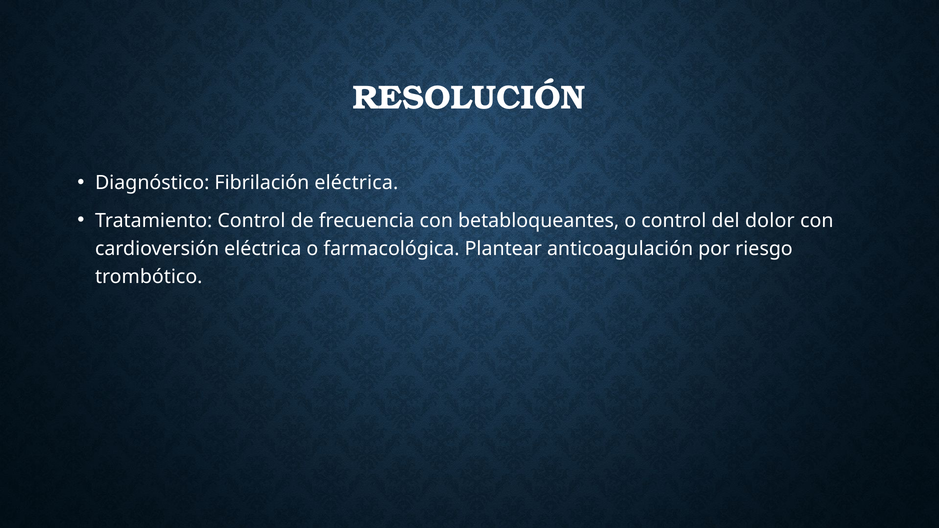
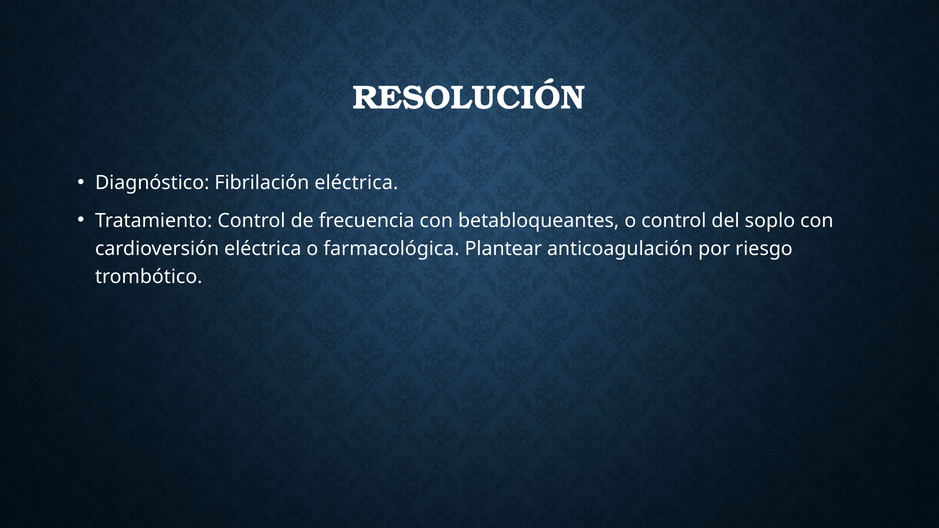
dolor: dolor -> soplo (770, 221)
